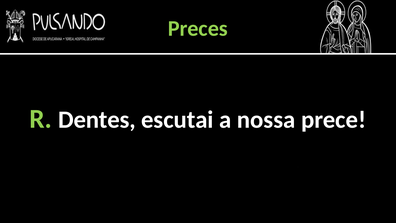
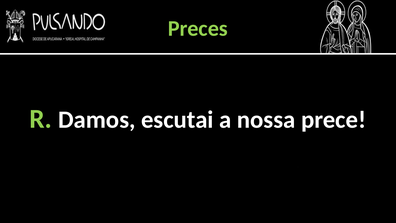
Dentes: Dentes -> Damos (97, 120)
